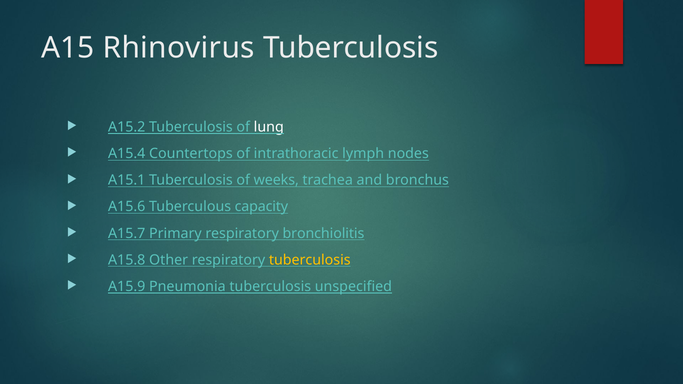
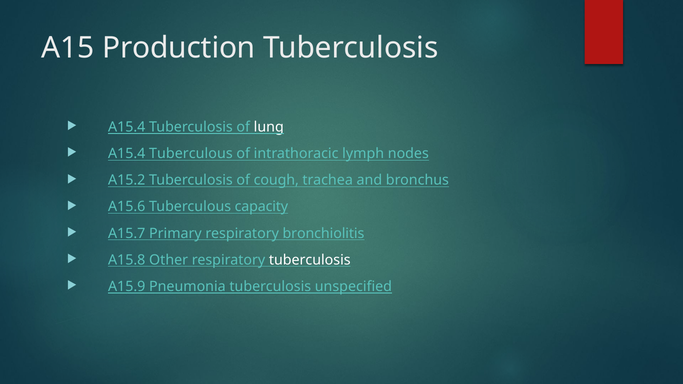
Rhinovirus: Rhinovirus -> Production (179, 48)
A15.2: A15.2 -> A15.4 (127, 127)
A15.4 Countertops: Countertops -> Tuberculous (191, 154)
A15.1: A15.1 -> A15.2 (127, 180)
weeks: weeks -> cough (276, 180)
tuberculosis colour: yellow -> white (310, 260)
